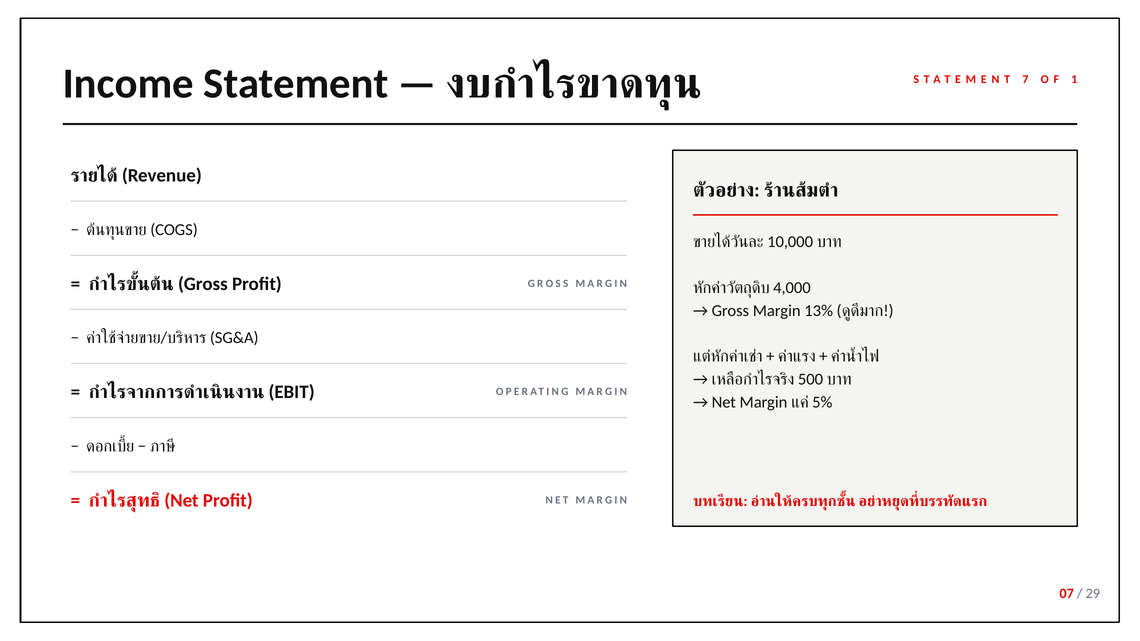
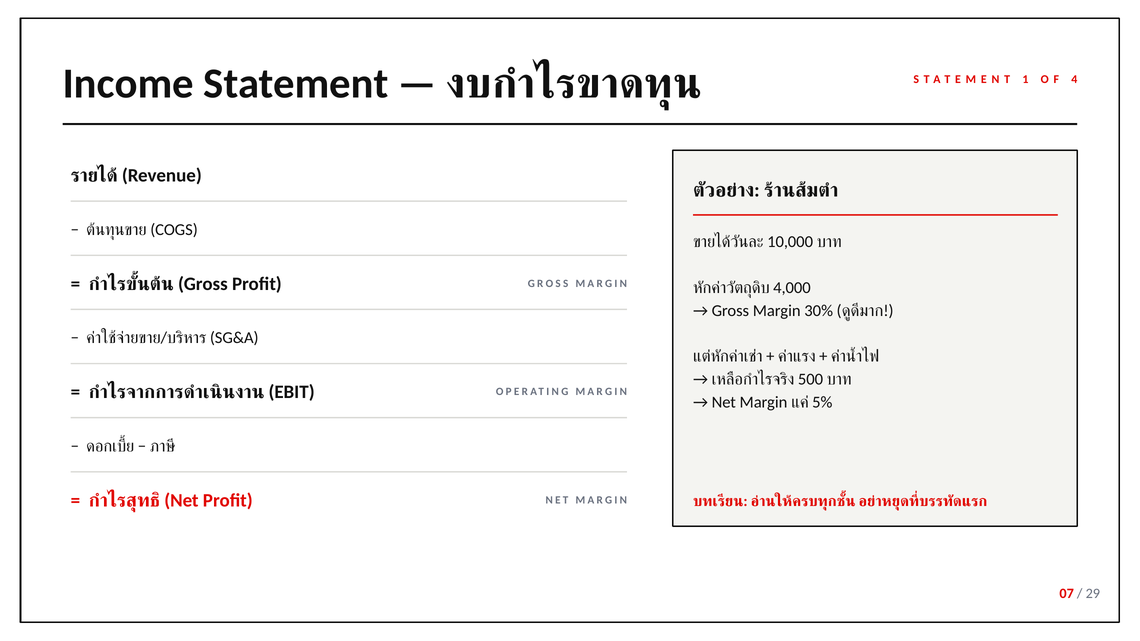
7: 7 -> 1 (1025, 79)
1: 1 -> 4 (1074, 79)
13%: 13% -> 30% (819, 311)
